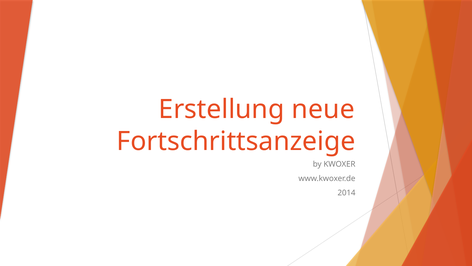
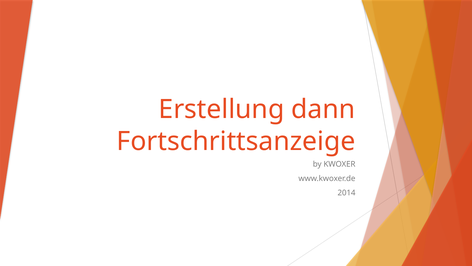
neue: neue -> dann (323, 109)
